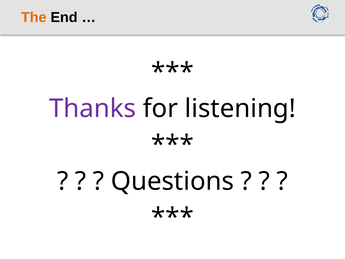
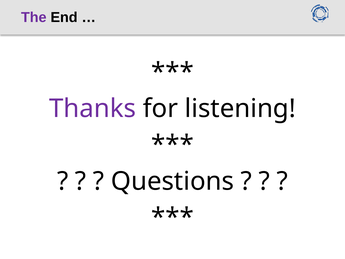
The colour: orange -> purple (34, 17)
